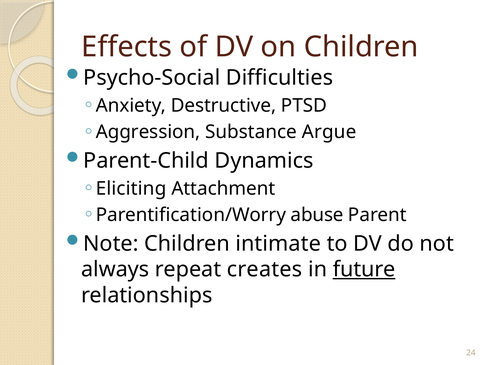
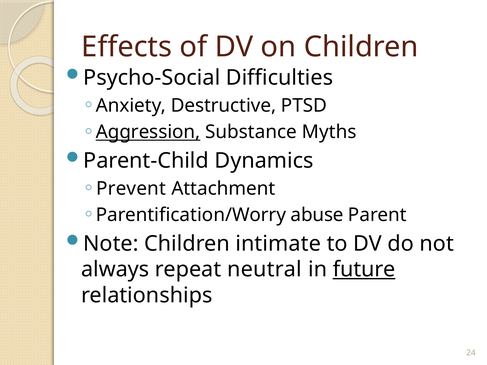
Aggression underline: none -> present (148, 132)
Argue: Argue -> Myths (329, 132)
Eliciting: Eliciting -> Prevent (131, 189)
creates: creates -> neutral (265, 270)
